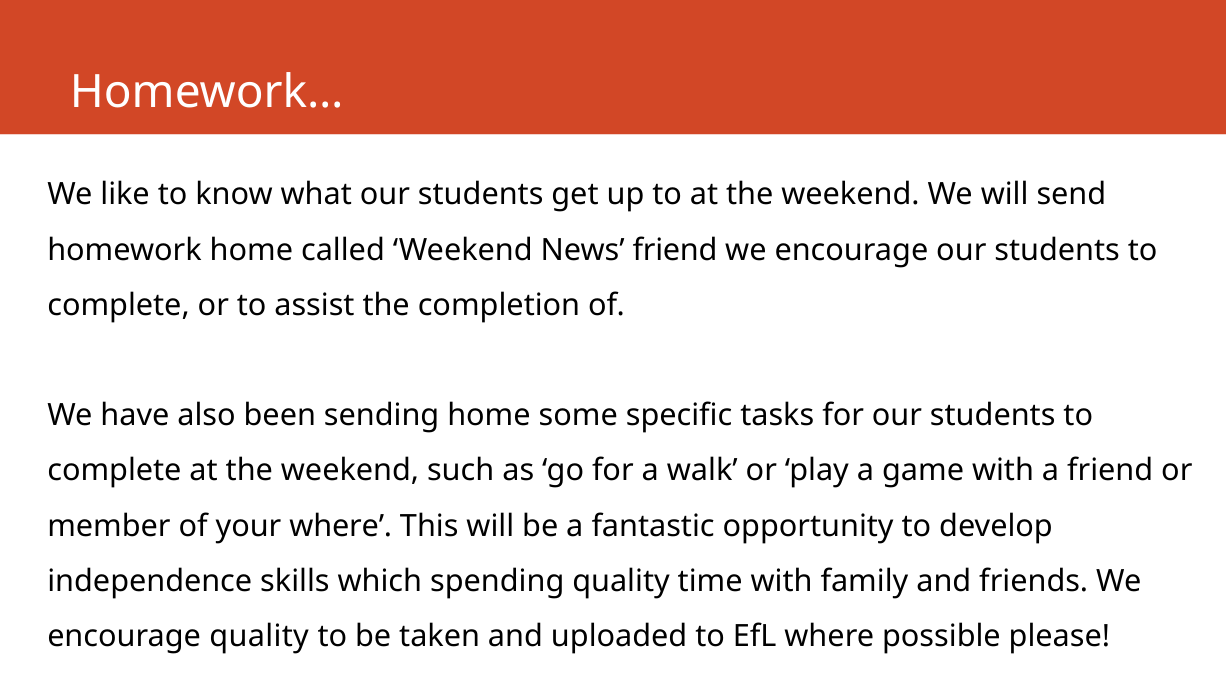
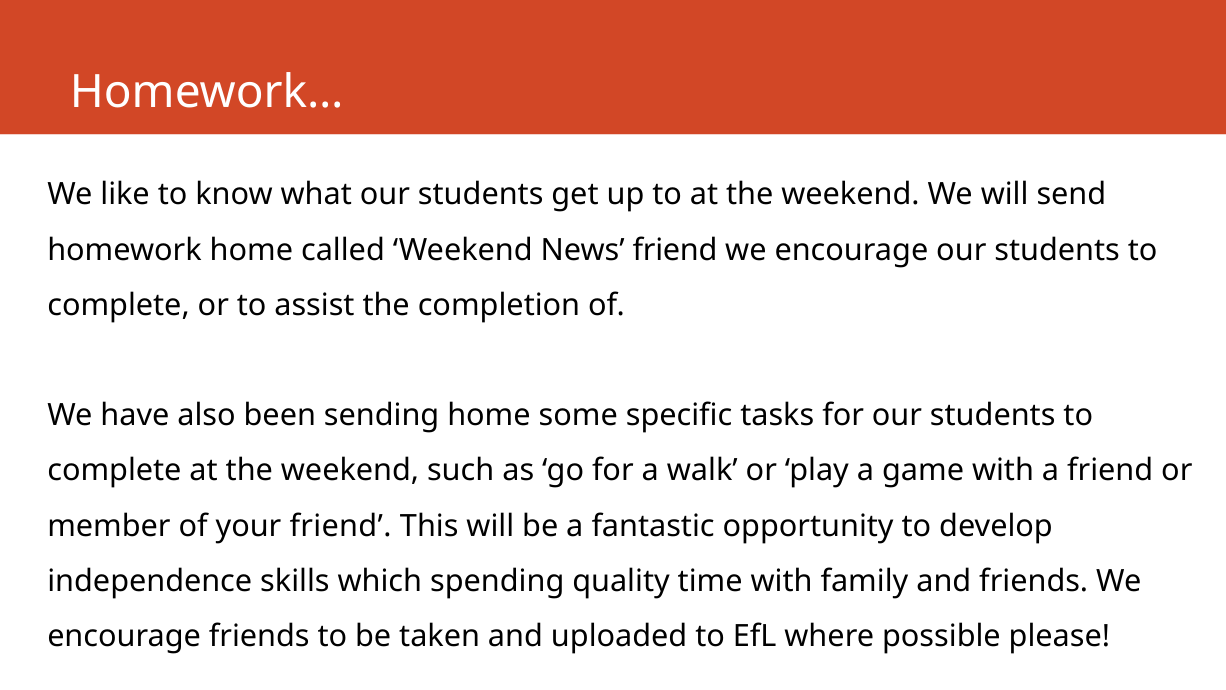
your where: where -> friend (341, 526)
encourage quality: quality -> friends (259, 636)
